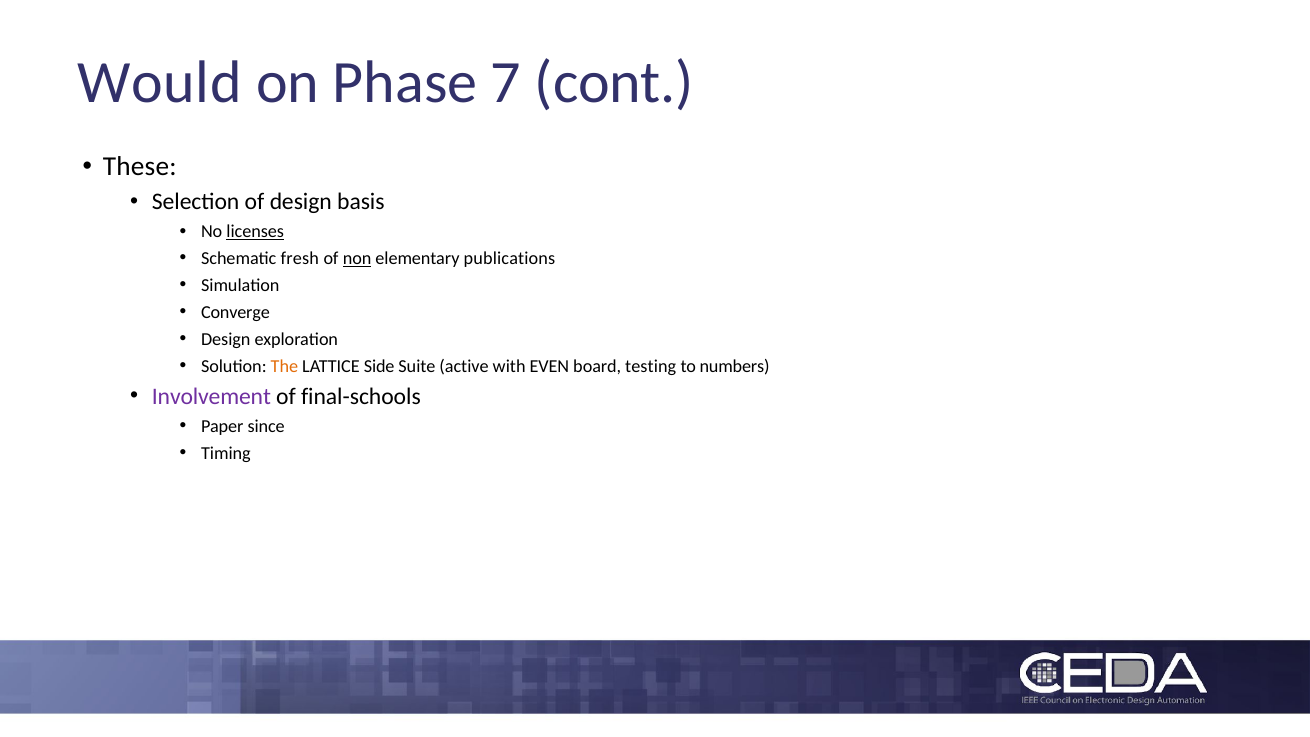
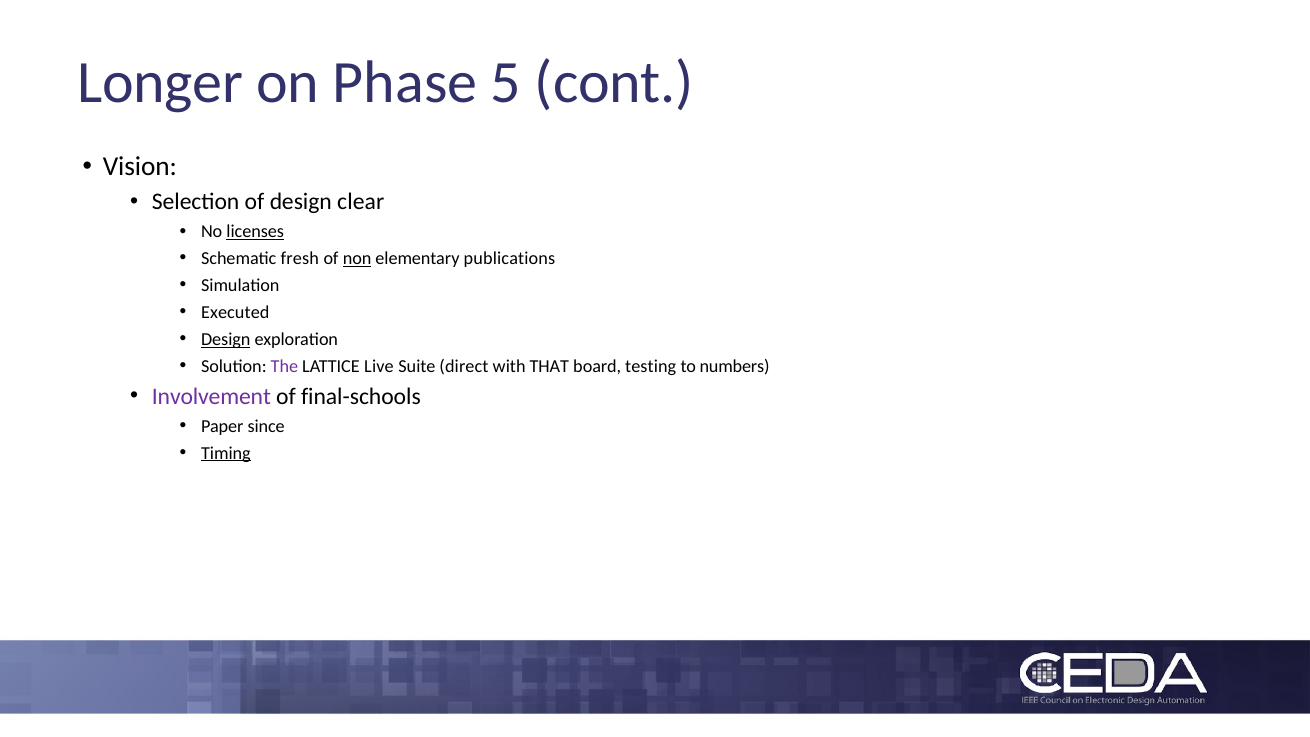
Would: Would -> Longer (160, 83)
7: 7 -> 5 (506, 83)
These: These -> Vision (140, 167)
basis: basis -> clear (361, 201)
Converge: Converge -> Executed (235, 312)
Design underline: none -> present (226, 339)
The colour: orange -> purple (284, 366)
Side: Side -> Live (379, 366)
active: active -> direct (464, 366)
EVEN: EVEN -> THAT (549, 366)
Timing underline: none -> present (226, 453)
